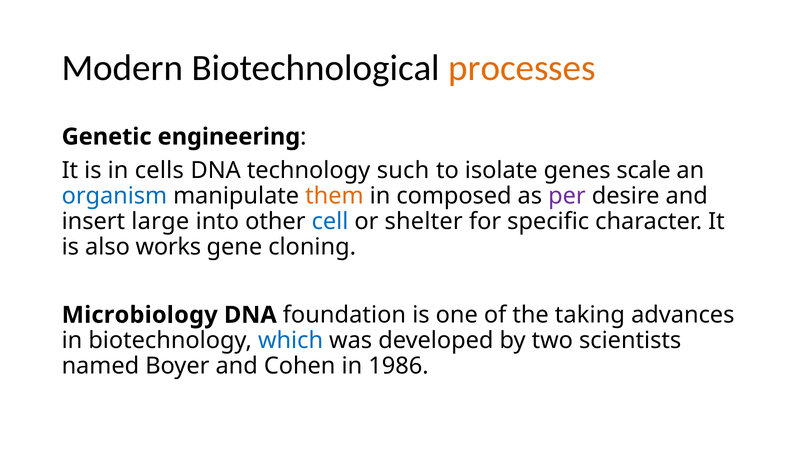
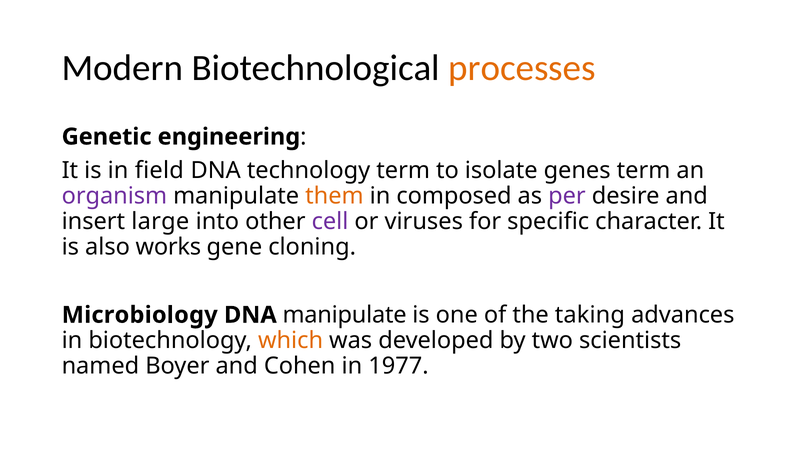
cells: cells -> field (159, 171)
technology such: such -> term (403, 171)
genes scale: scale -> term (643, 171)
organism colour: blue -> purple (114, 196)
cell colour: blue -> purple (330, 222)
shelter: shelter -> viruses (424, 222)
DNA foundation: foundation -> manipulate (345, 315)
which colour: blue -> orange (291, 340)
1986: 1986 -> 1977 (398, 366)
